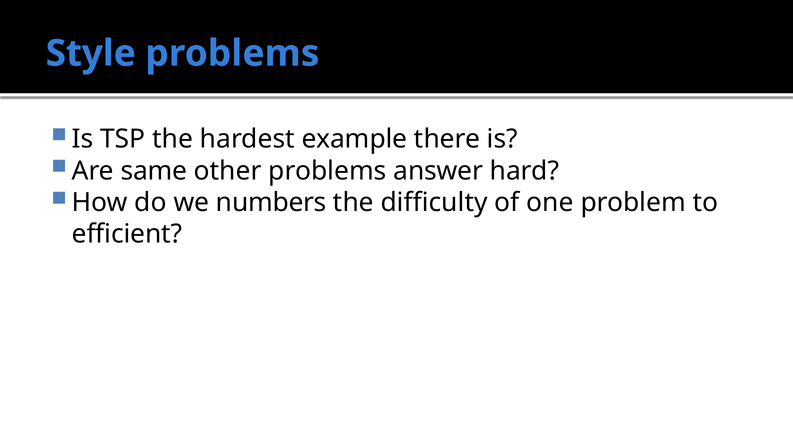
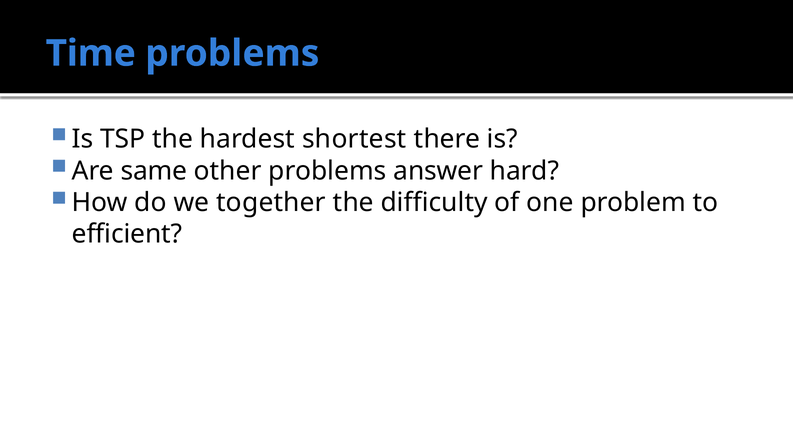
Style: Style -> Time (91, 53)
example: example -> shortest (354, 139)
numbers: numbers -> together (271, 203)
